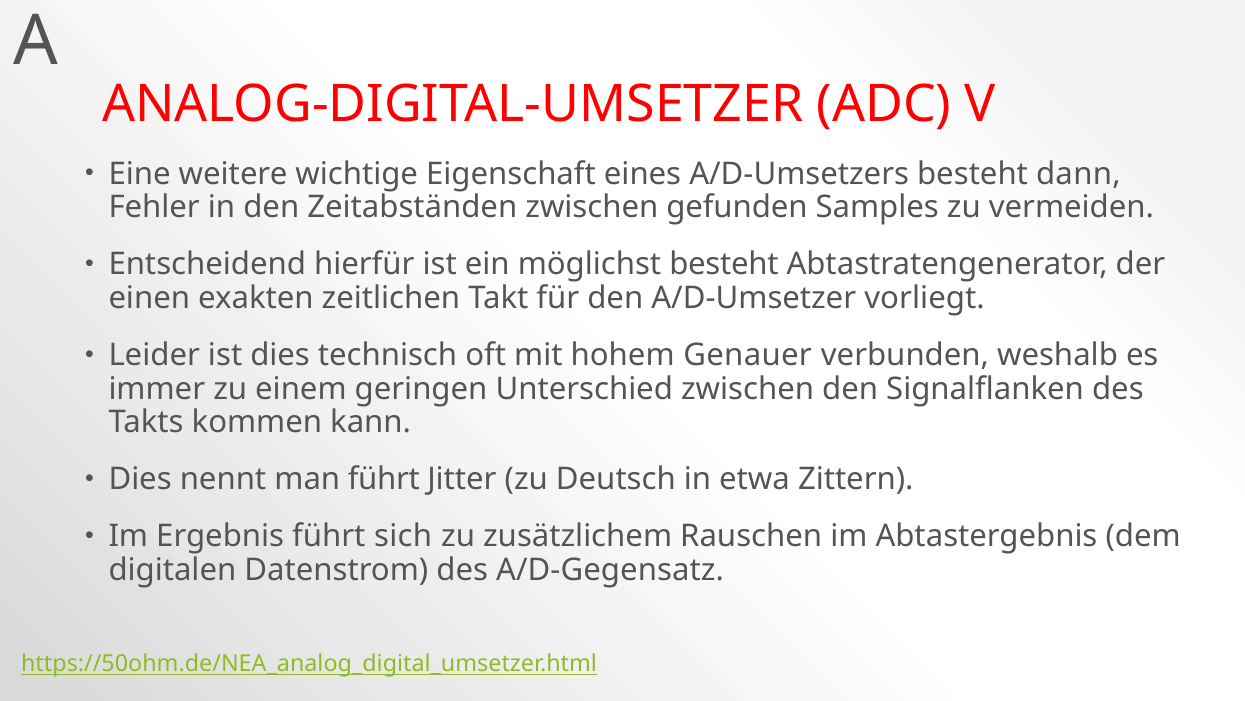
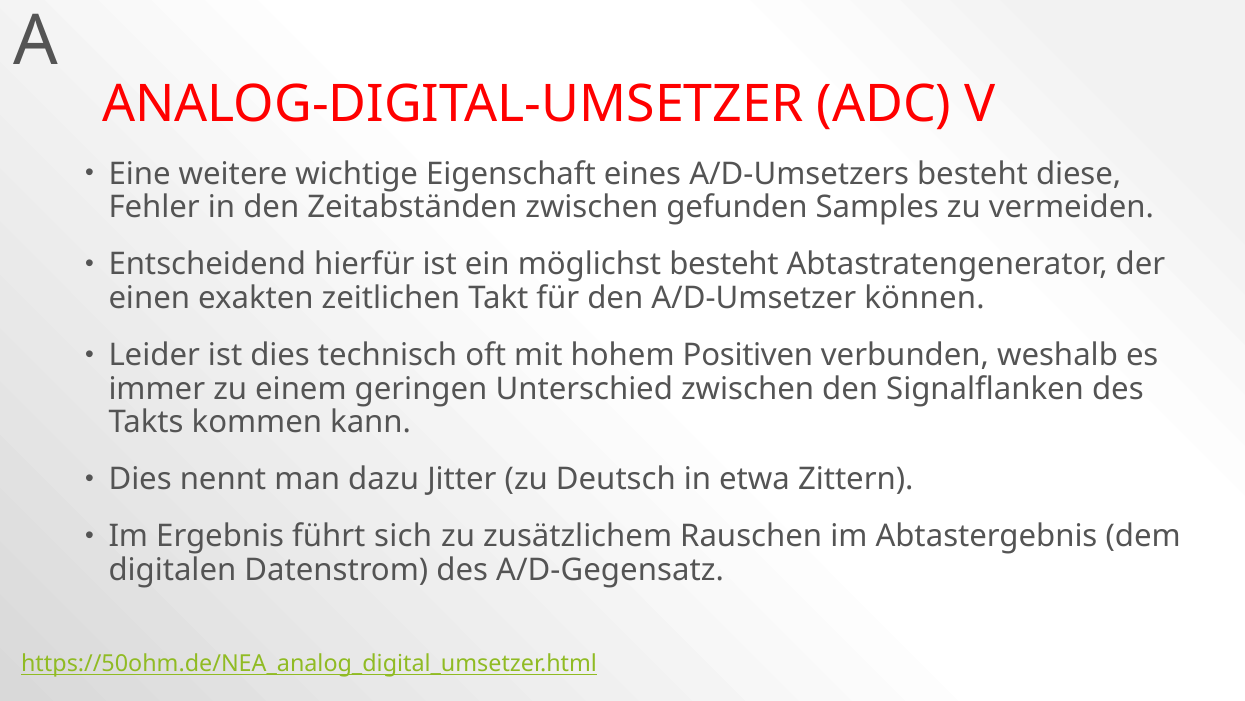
dann: dann -> diese (1079, 174)
vorliegt: vorliegt -> können (924, 298)
Genauer: Genauer -> Positiven (748, 355)
man führt: führt -> dazu (384, 479)
